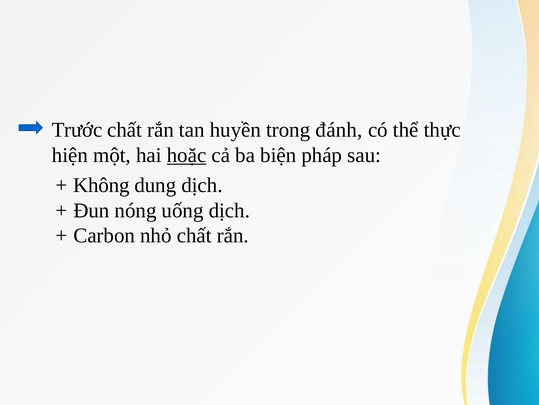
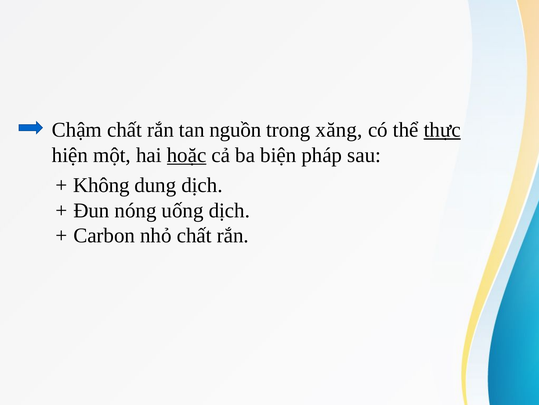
Trước: Trước -> Chậm (77, 130)
huyền: huyền -> nguồn (235, 130)
đánh: đánh -> xăng (339, 130)
thực underline: none -> present (442, 130)
